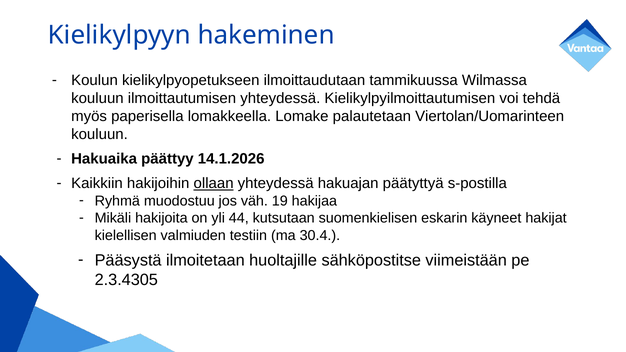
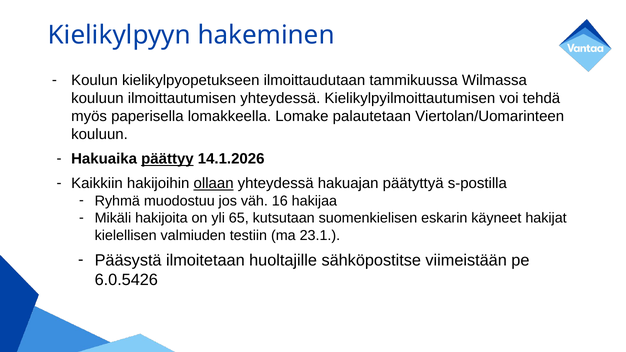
päättyy underline: none -> present (167, 159)
19: 19 -> 16 (280, 201)
44: 44 -> 65 (239, 218)
30.4: 30.4 -> 23.1 (320, 235)
2.3.4305: 2.3.4305 -> 6.0.5426 (126, 280)
